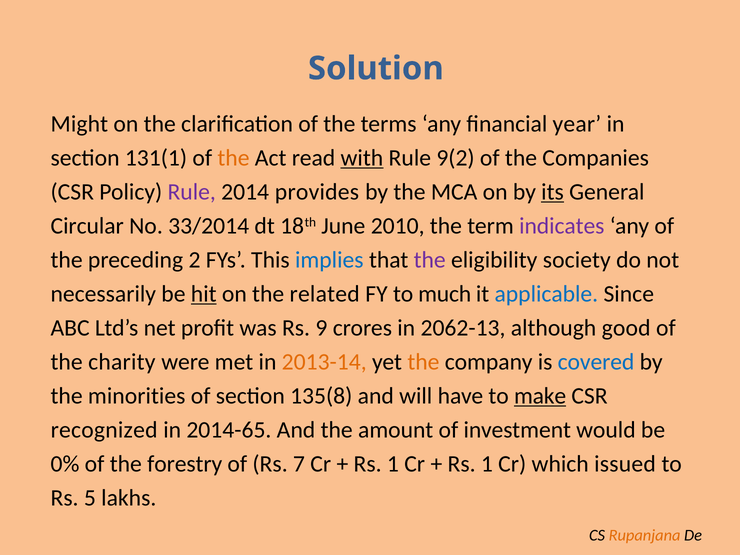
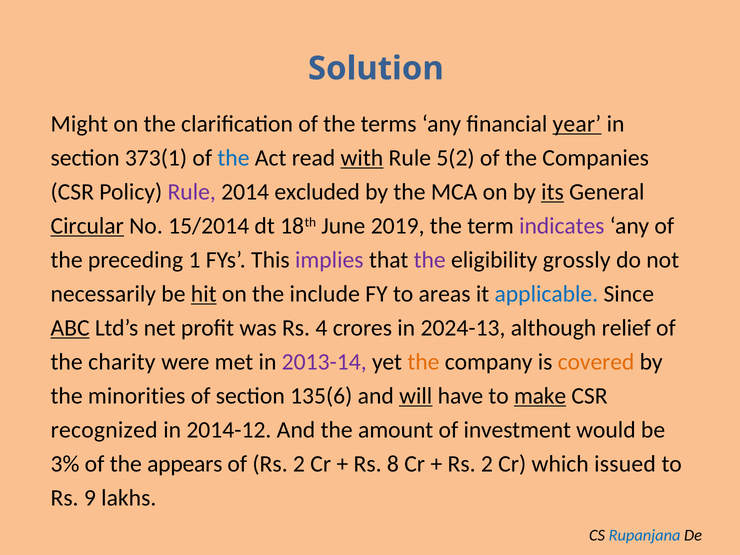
year underline: none -> present (577, 124)
131(1: 131(1 -> 373(1 (156, 158)
the colour: orange -> blue (233, 158)
9(2: 9(2 -> 5(2 (456, 158)
provides: provides -> excluded (317, 192)
Circular underline: none -> present (87, 226)
33/2014: 33/2014 -> 15/2014 (209, 226)
2010: 2010 -> 2019 (398, 226)
2: 2 -> 1 (195, 260)
implies colour: blue -> purple (329, 260)
society: society -> grossly (577, 260)
related: related -> include (325, 294)
much: much -> areas (445, 294)
ABC underline: none -> present (70, 328)
9: 9 -> 4 (321, 328)
2062-13: 2062-13 -> 2024-13 (463, 328)
good: good -> relief (626, 328)
2013-14 colour: orange -> purple (324, 362)
covered colour: blue -> orange (596, 362)
135(8: 135(8 -> 135(6 (321, 396)
will underline: none -> present (416, 396)
2014-65: 2014-65 -> 2014-12 (229, 430)
0%: 0% -> 3% (65, 464)
forestry: forestry -> appears (185, 464)
of Rs 7: 7 -> 2 (299, 464)
1: 1 -> 8 (393, 464)
1: 1 -> 2 (487, 464)
5: 5 -> 9 (90, 498)
Rupanjana colour: orange -> blue (645, 535)
